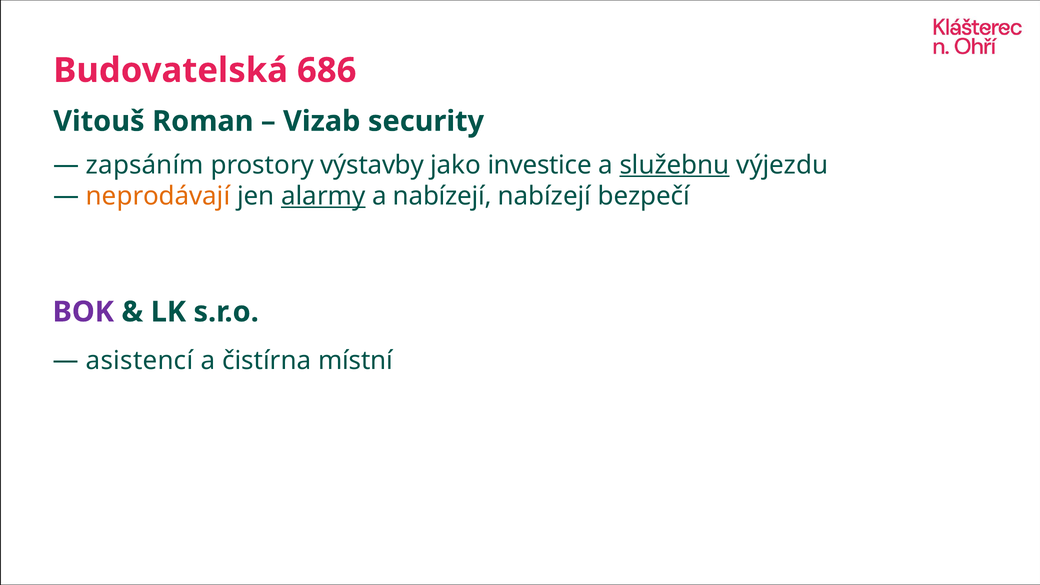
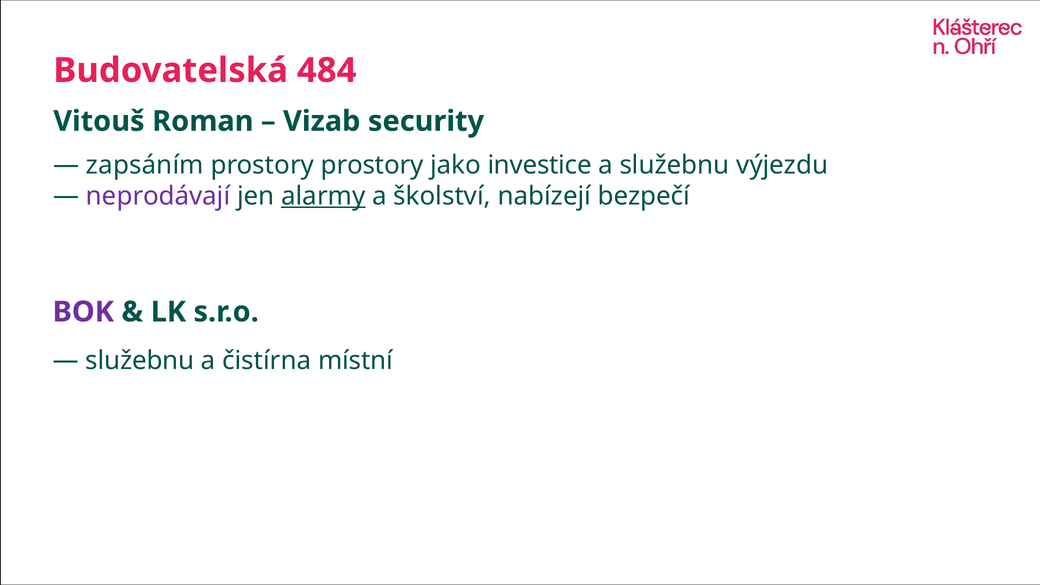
686: 686 -> 484 (327, 70)
prostory výstavby: výstavby -> prostory (372, 165)
služebnu underline: present -> none (675, 165)
neprodávají colour: orange -> purple (158, 196)
a nabízejí: nabízejí -> školství (442, 196)
asistencí: asistencí -> služebnu (140, 361)
